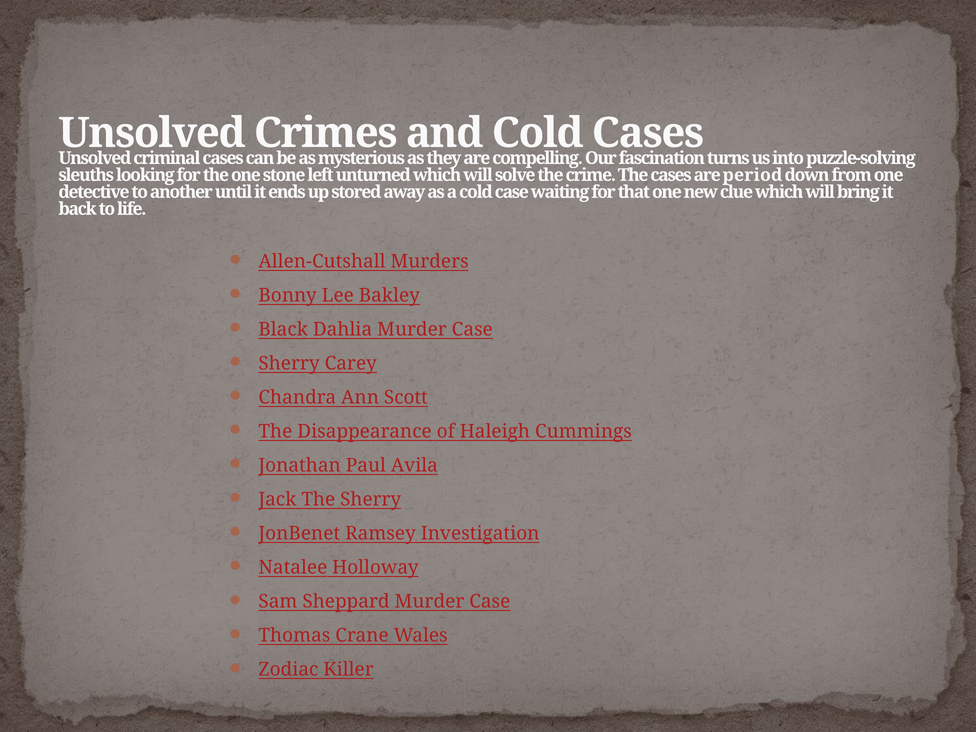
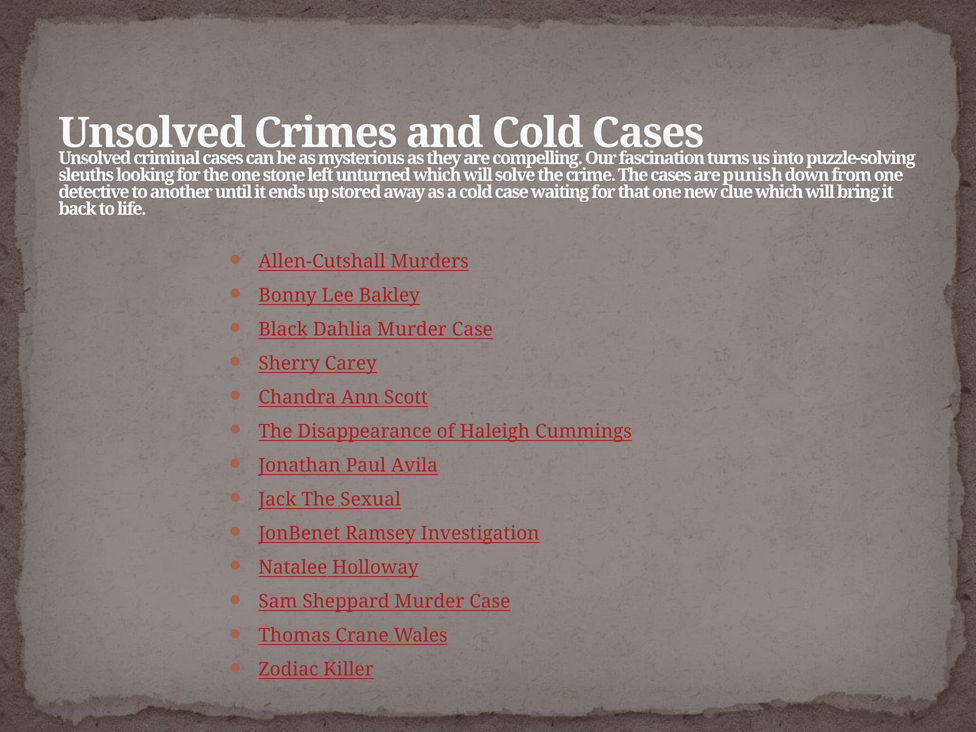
period: period -> punish (753, 175)
The Sherry: Sherry -> Sexual (371, 500)
